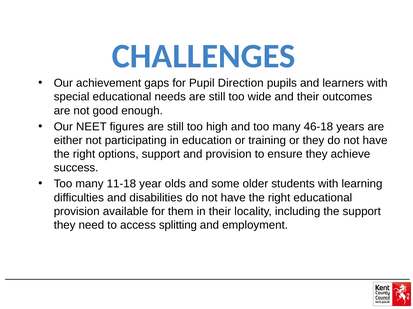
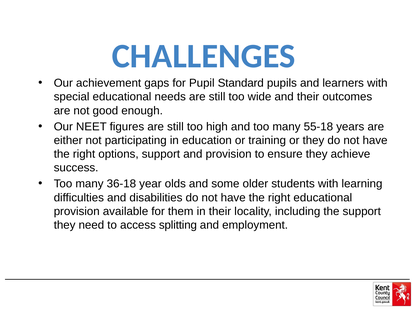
Direction: Direction -> Standard (241, 83)
46-18: 46-18 -> 55-18 (318, 127)
11-18: 11-18 -> 36-18 (121, 184)
